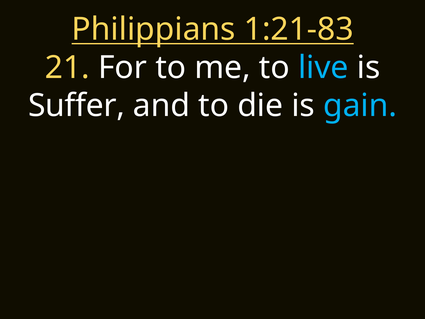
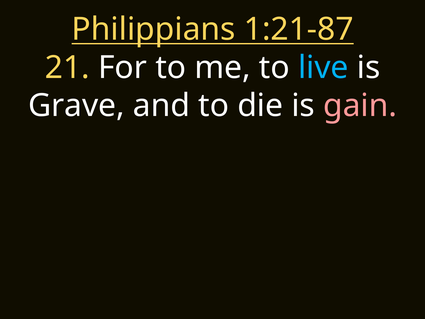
1:21-83: 1:21-83 -> 1:21-87 (299, 29)
Suffer: Suffer -> Grave (76, 106)
gain colour: light blue -> pink (360, 106)
